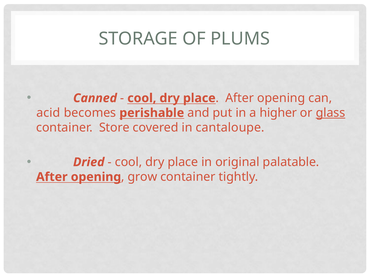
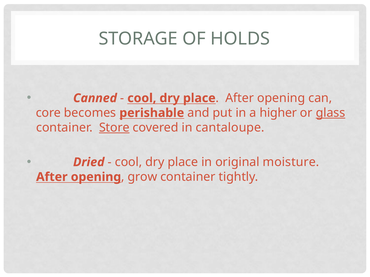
PLUMS: PLUMS -> HOLDS (240, 39)
acid: acid -> core (48, 113)
Store underline: none -> present (114, 128)
palatable: palatable -> moisture (291, 162)
